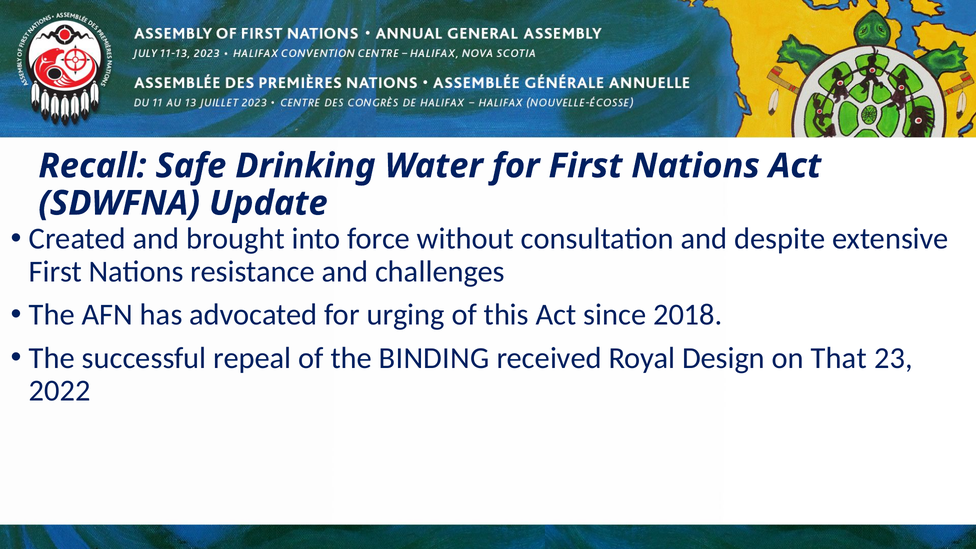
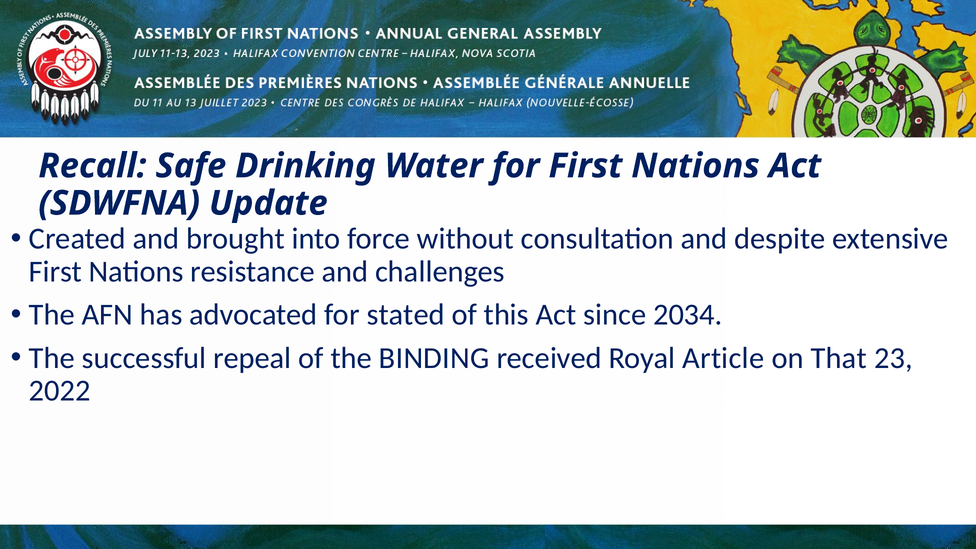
urging: urging -> stated (406, 315)
2018: 2018 -> 2034 (688, 315)
Design: Design -> Article (723, 358)
